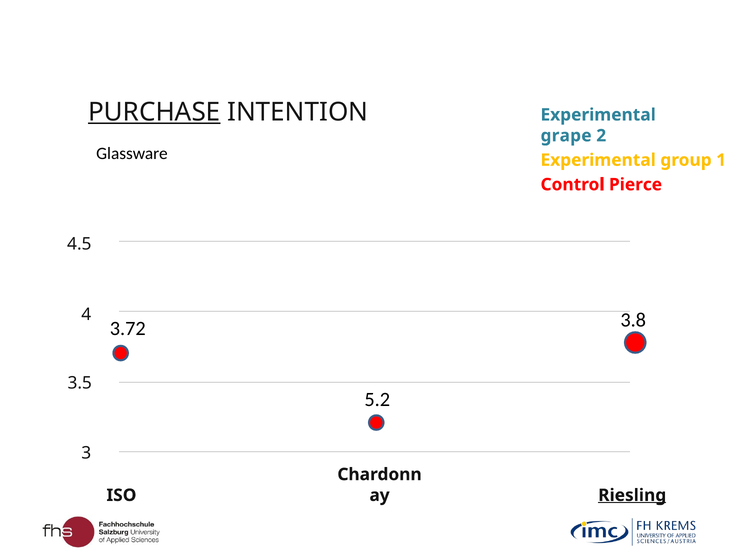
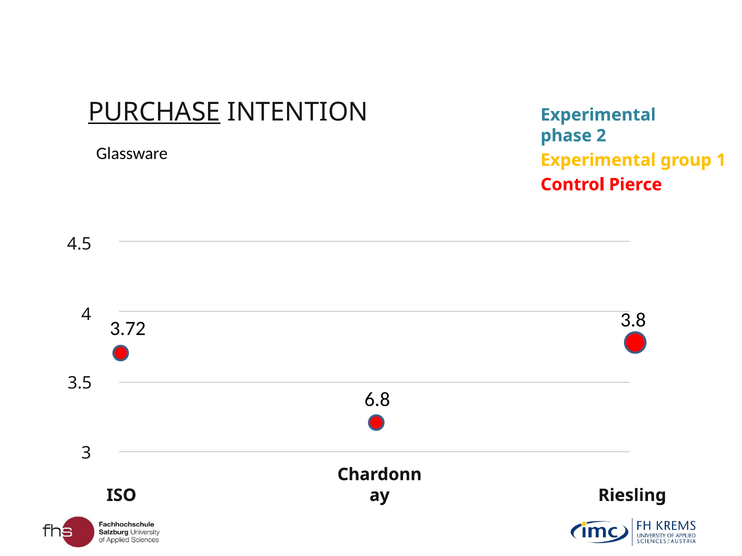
grape: grape -> phase (566, 136)
5.2: 5.2 -> 6.8 (377, 400)
Riesling underline: present -> none (632, 496)
